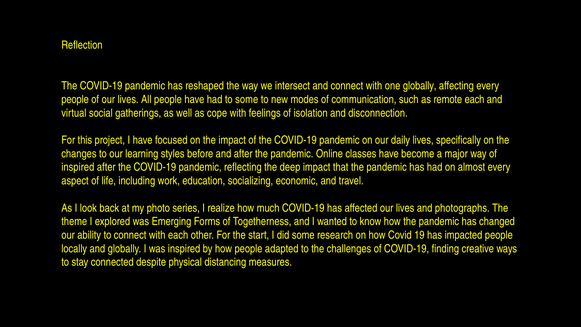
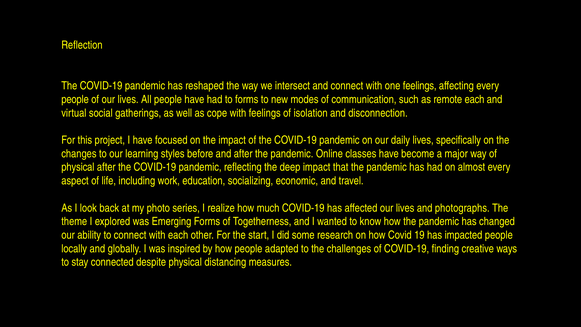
one globally: globally -> feelings (420, 86)
to some: some -> forms (247, 99)
inspired: inspired -> physical (78, 167)
